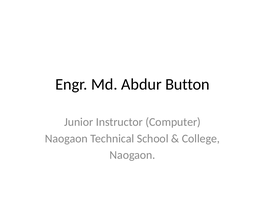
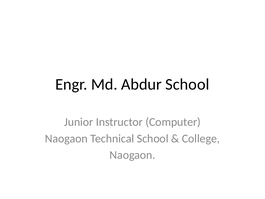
Abdur Button: Button -> School (187, 84)
